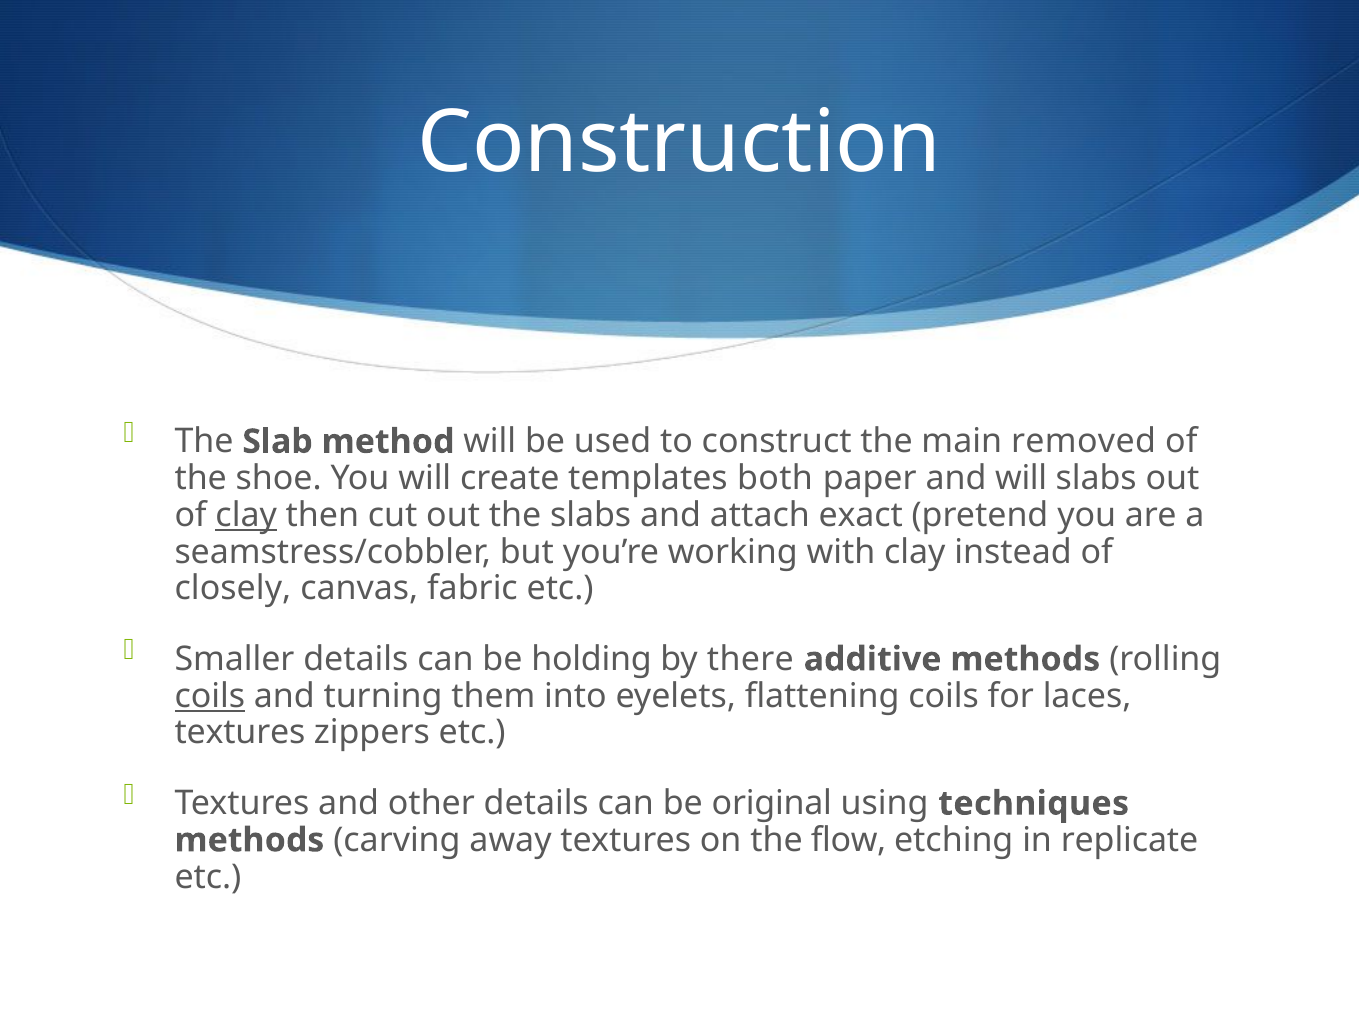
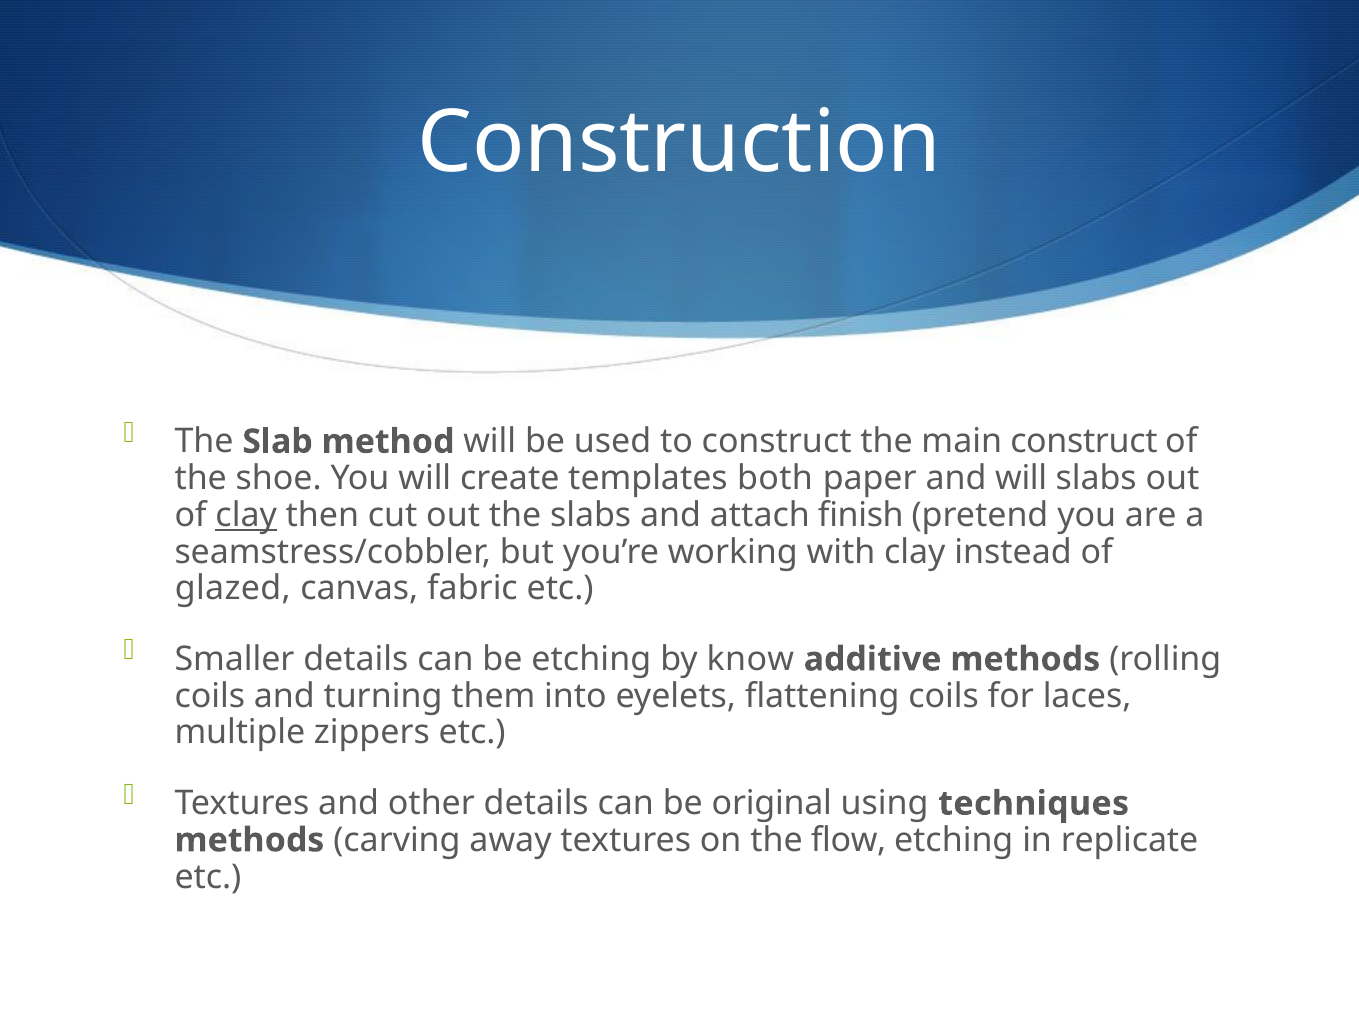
main removed: removed -> construct (1084, 441)
exact: exact -> finish (861, 515)
closely: closely -> glazed (233, 588)
be holding: holding -> etching (591, 659)
there: there -> know (750, 659)
coils underline: present -> none (210, 695)
textures: textures -> multiple (240, 732)
